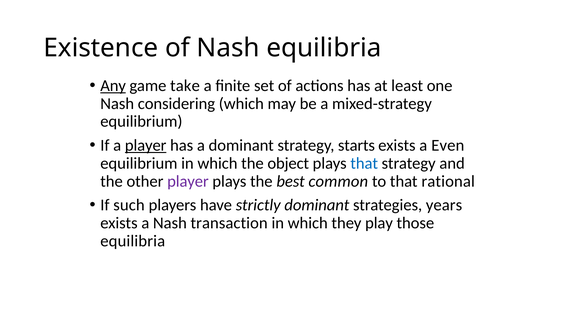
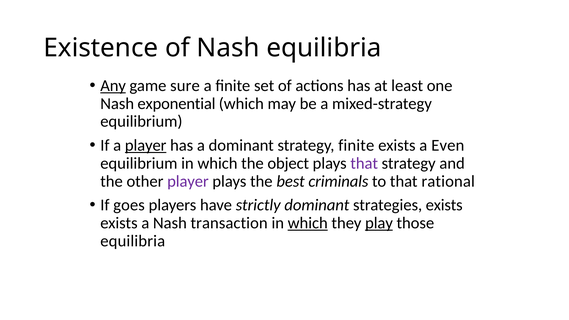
take: take -> sure (185, 86)
considering: considering -> exponential (177, 104)
strategy starts: starts -> finite (356, 145)
that colour: blue -> purple (364, 163)
common: common -> criminals (338, 181)
such: such -> goes (129, 205)
strategies years: years -> exists (444, 205)
which underline: none -> present (308, 223)
play underline: none -> present (379, 223)
